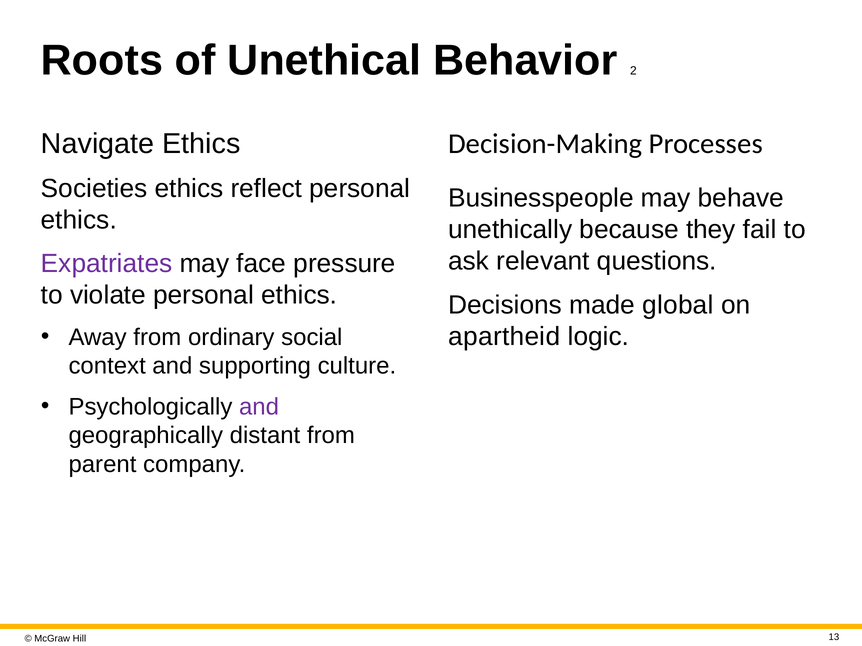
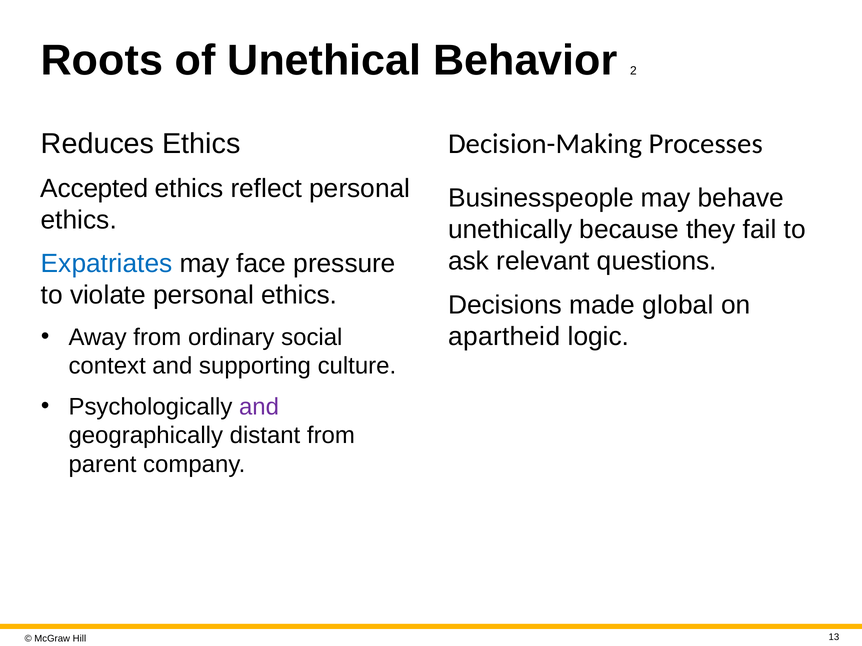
Navigate: Navigate -> Reduces (98, 144)
Societies: Societies -> Accepted (94, 189)
Expatriates colour: purple -> blue (107, 264)
